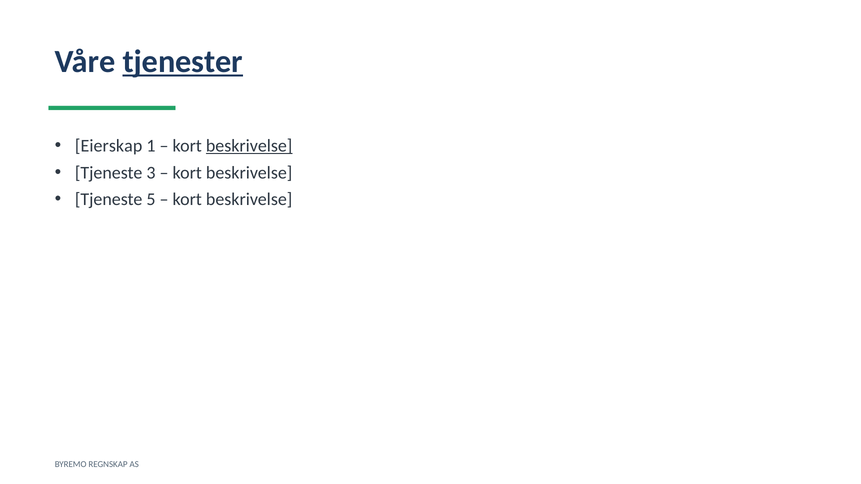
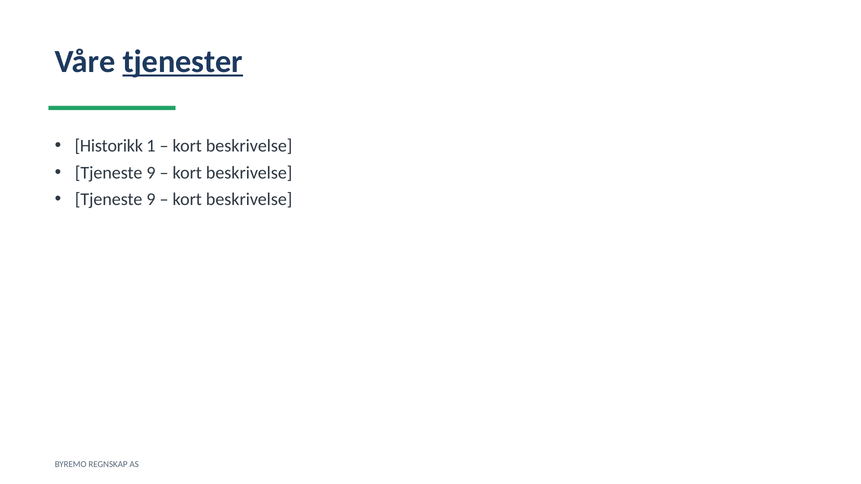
Eierskap: Eierskap -> Historikk (109, 146)
beskrivelse underline: present -> none (249, 146)
3: 3 -> 9 (151, 173)
5: 5 -> 9 (151, 200)
